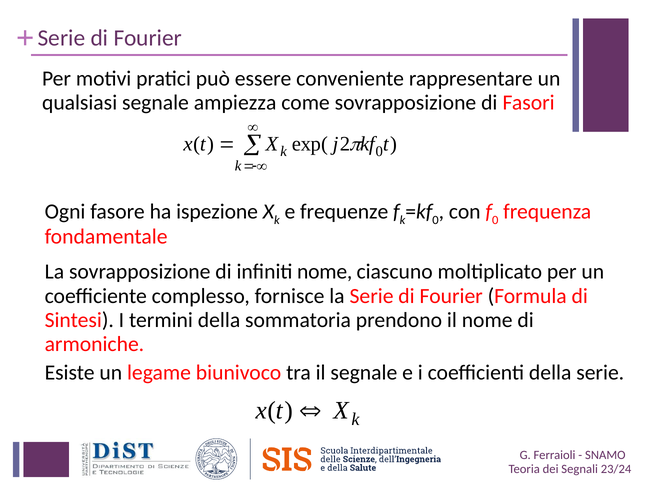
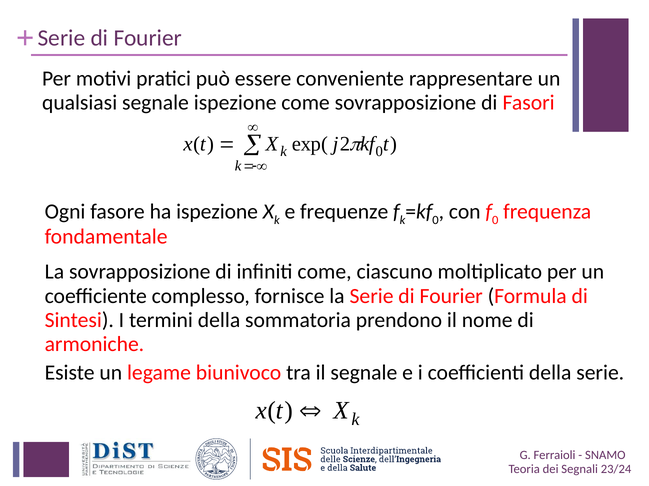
segnale ampiezza: ampiezza -> ispezione (235, 103)
infiniti nome: nome -> come (325, 272)
